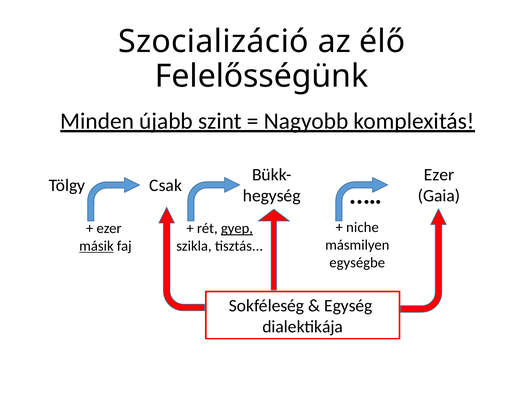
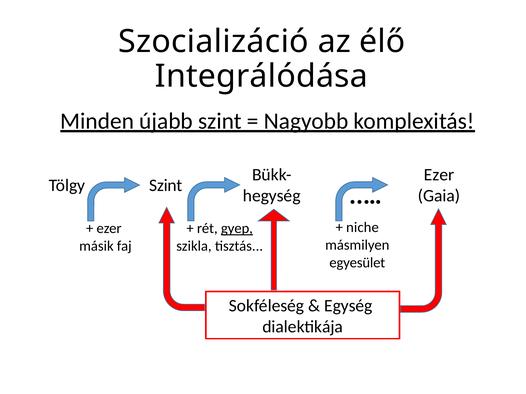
Felelősségünk: Felelősségünk -> Integrálódása (261, 76)
Tölgy Csak: Csak -> Szint (166, 186)
másik underline: present -> none (96, 246)
egységbe: egységbe -> egyesület (357, 263)
